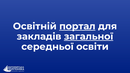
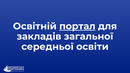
загальної underline: present -> none (89, 37)
